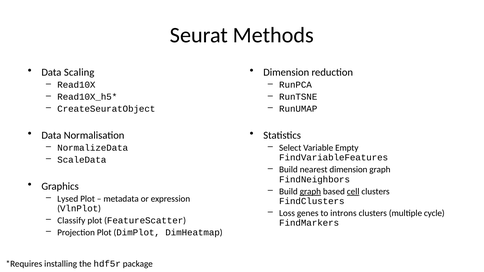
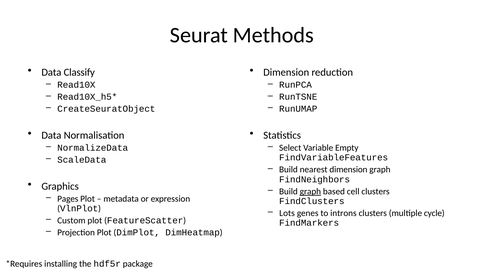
Scaling: Scaling -> Classify (79, 72)
cell underline: present -> none (353, 192)
Lysed: Lysed -> Pages (68, 199)
Loss: Loss -> Lots (287, 213)
Classify: Classify -> Custom (71, 221)
